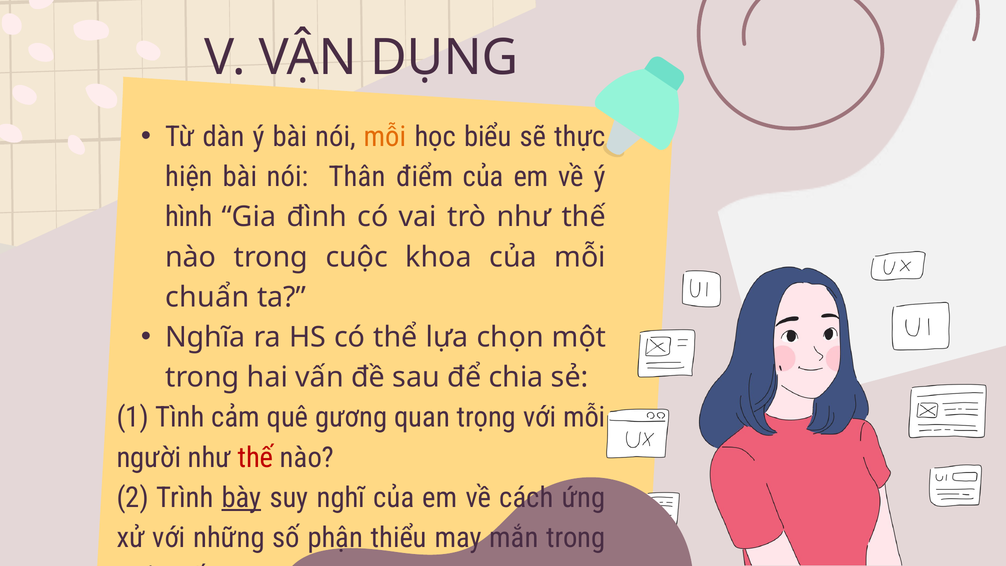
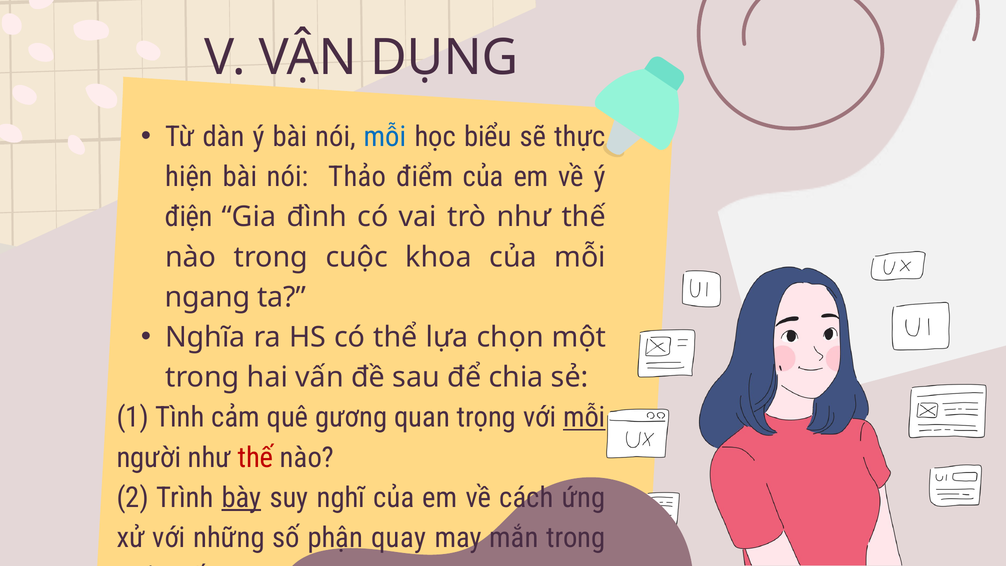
mỗi colour: orange -> blue (385, 137)
Thân: Thân -> Thảo (357, 177)
hình: hình -> điện (189, 217)
chuẩn: chuẩn -> ngang (208, 297)
mỗi underline: none -> present (584, 417)
thiểu: thiểu -> quay (399, 538)
